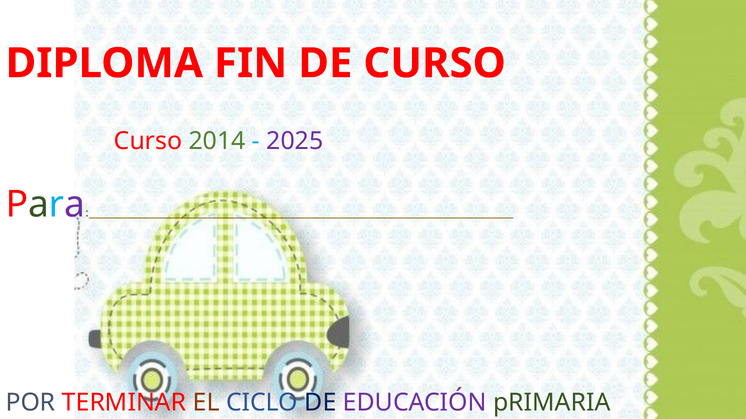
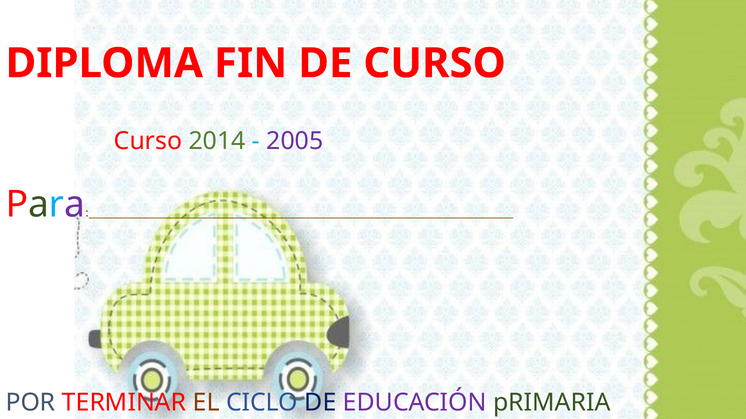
2025: 2025 -> 2005 (295, 141)
